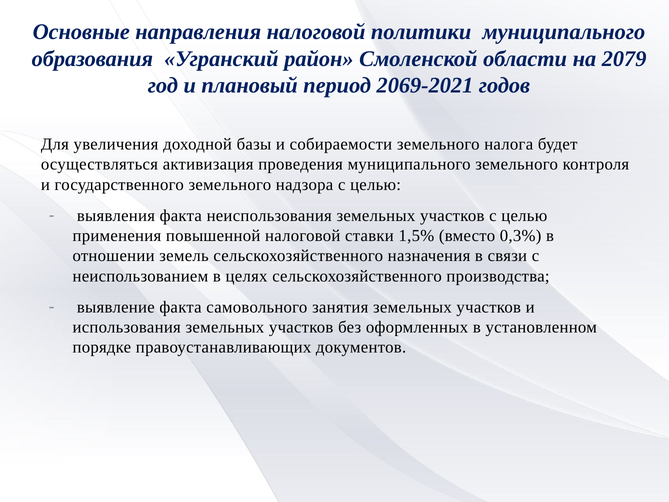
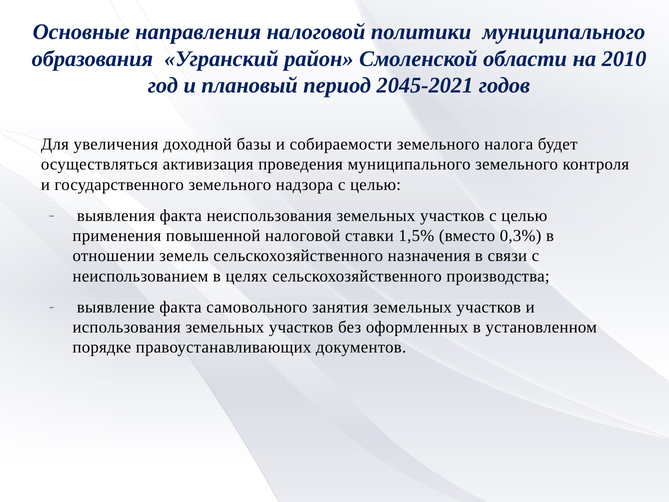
2079: 2079 -> 2010 (624, 59)
2069-2021: 2069-2021 -> 2045-2021 (425, 86)
